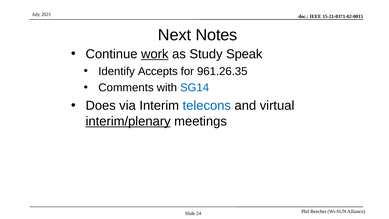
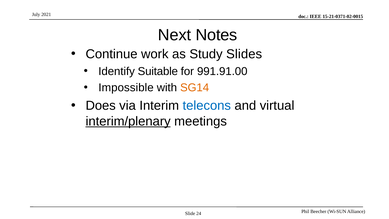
work underline: present -> none (155, 54)
Speak: Speak -> Slides (244, 54)
Accepts: Accepts -> Suitable (158, 71)
961.26.35: 961.26.35 -> 991.91.00 (222, 71)
Comments: Comments -> Impossible (126, 88)
SG14 colour: blue -> orange (195, 88)
